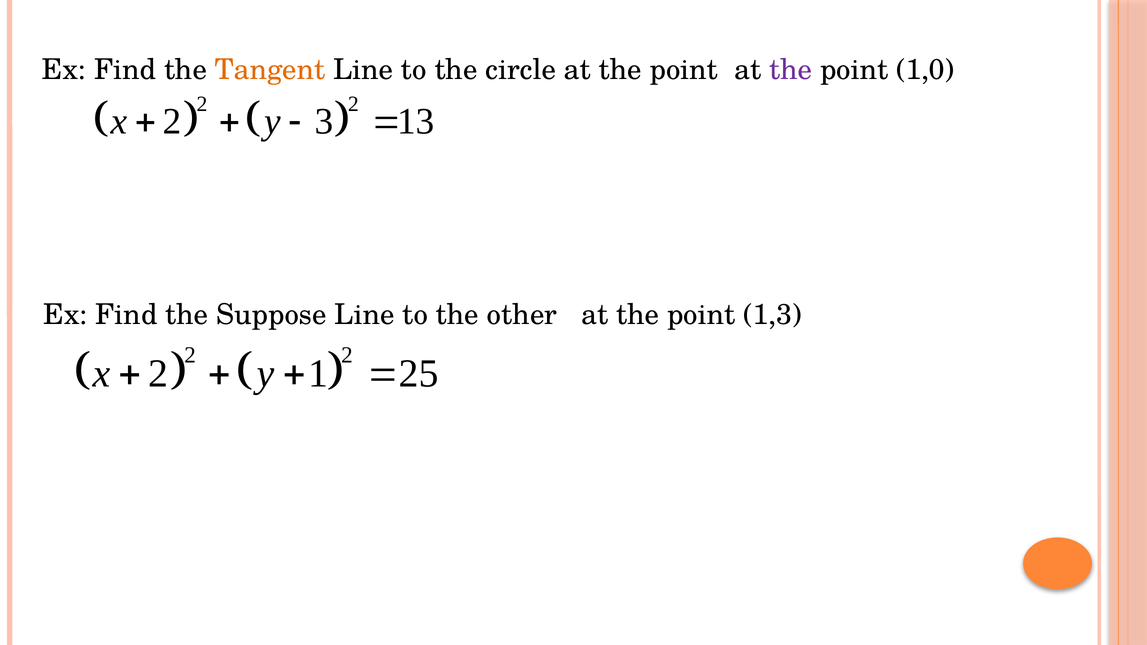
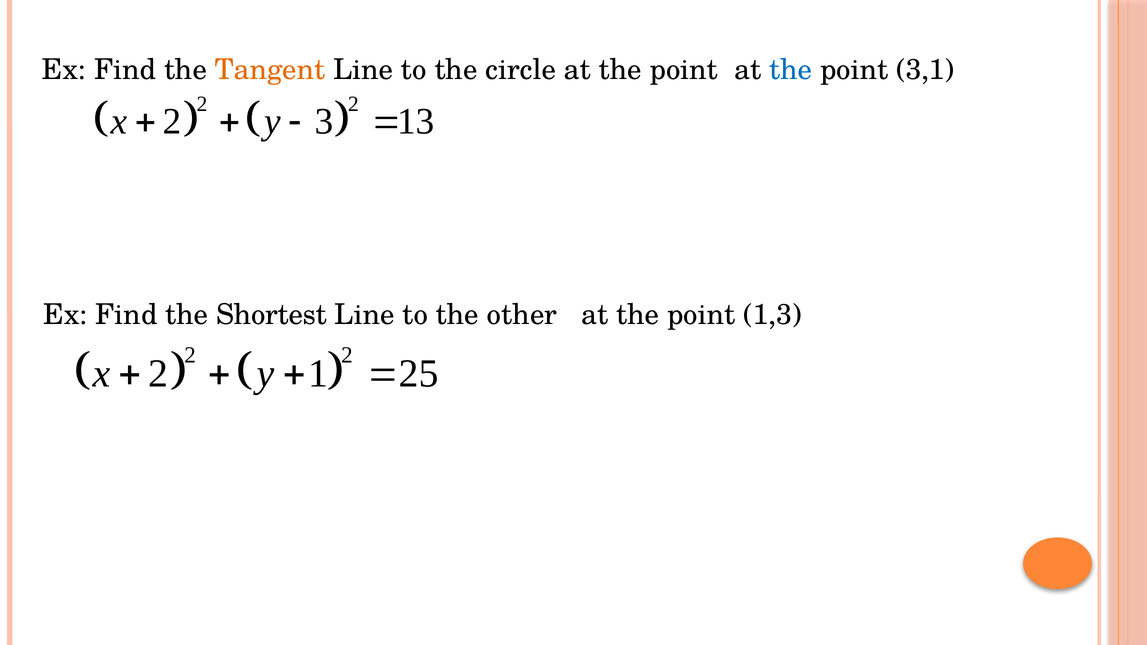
the colour: purple -> blue (791, 70)
1,0: 1,0 -> 3,1 (925, 70)
Suppose: Suppose -> Shortest (271, 315)
